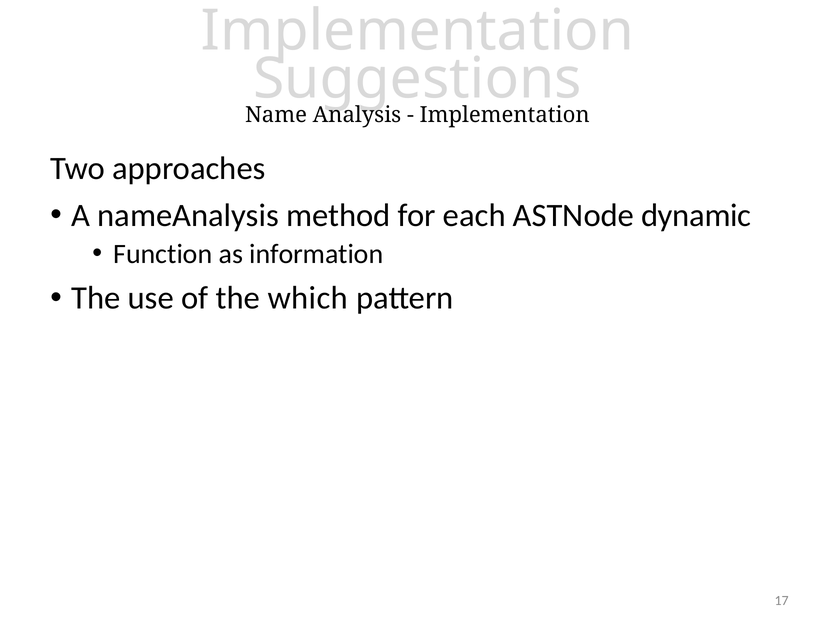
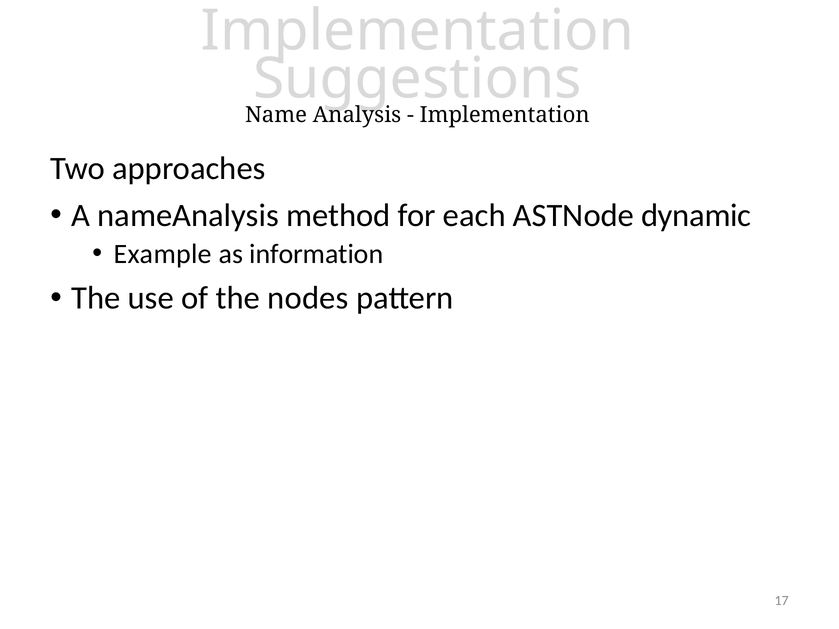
Function: Function -> Example (163, 254)
which: which -> nodes (308, 298)
